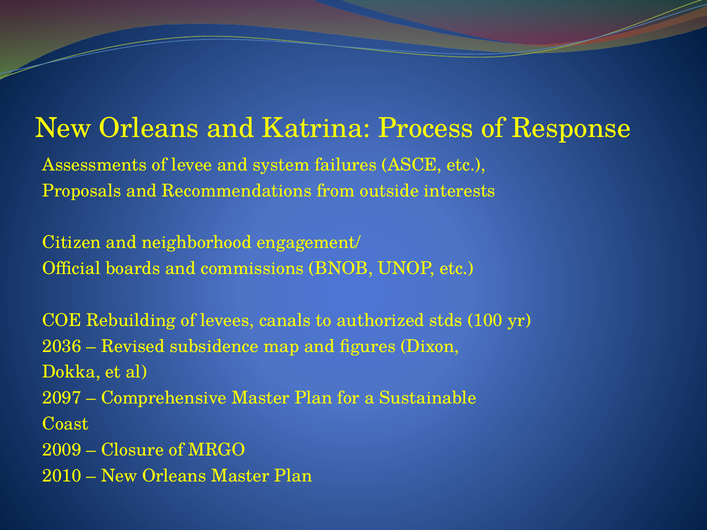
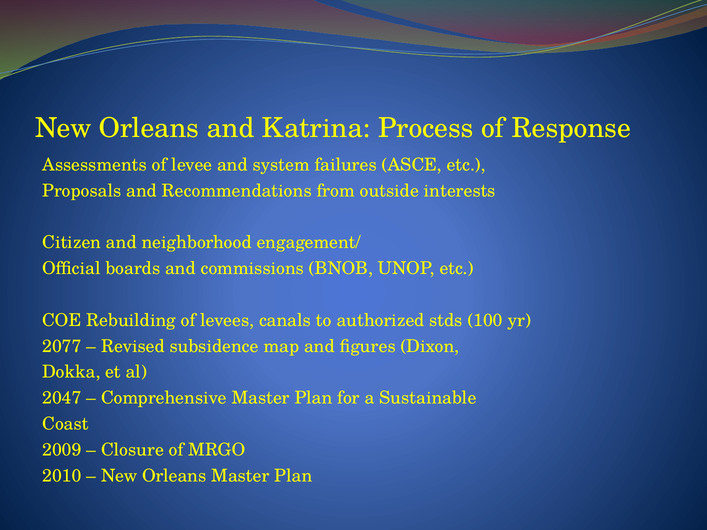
2036: 2036 -> 2077 (62, 346)
2097: 2097 -> 2047 (62, 398)
